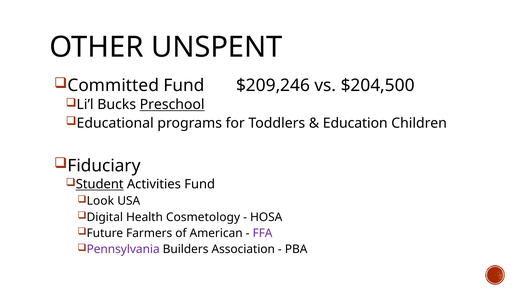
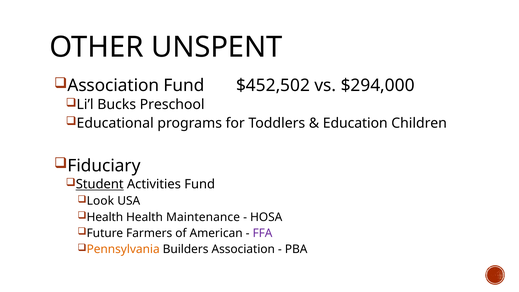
Committed: Committed -> Association (113, 85)
$209,246: $209,246 -> $452,502 (273, 85)
$204,500: $204,500 -> $294,000 (378, 85)
Preschool underline: present -> none (172, 105)
Digital: Digital -> Health (105, 217)
Cosmetology: Cosmetology -> Maintenance (203, 217)
Pennsylvania colour: purple -> orange (123, 249)
